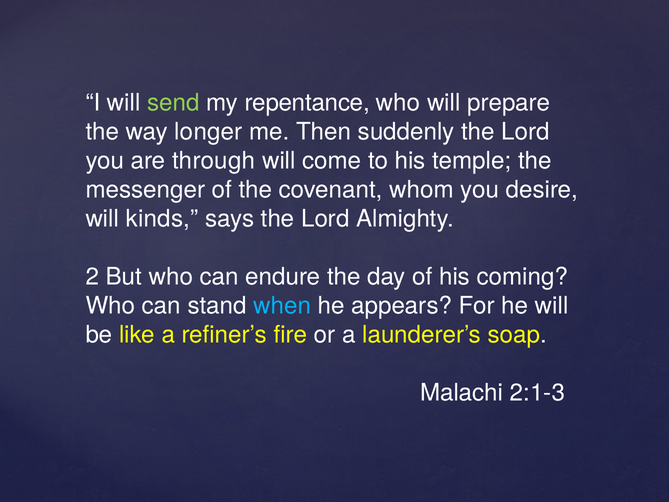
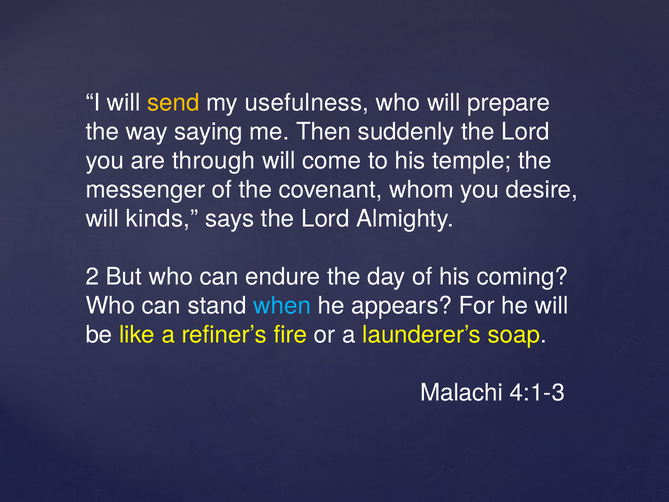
send colour: light green -> yellow (173, 103)
repentance: repentance -> usefulness (307, 103)
longer: longer -> saying (209, 132)
2:1-3: 2:1-3 -> 4:1-3 (537, 393)
